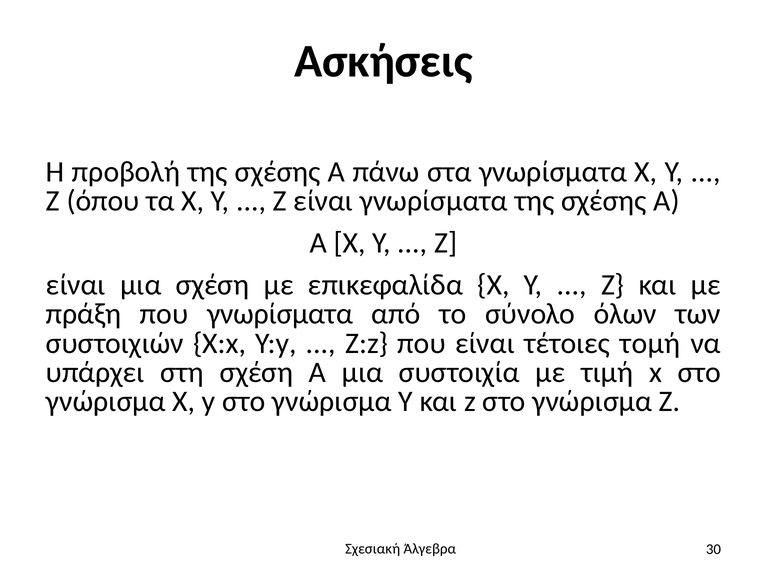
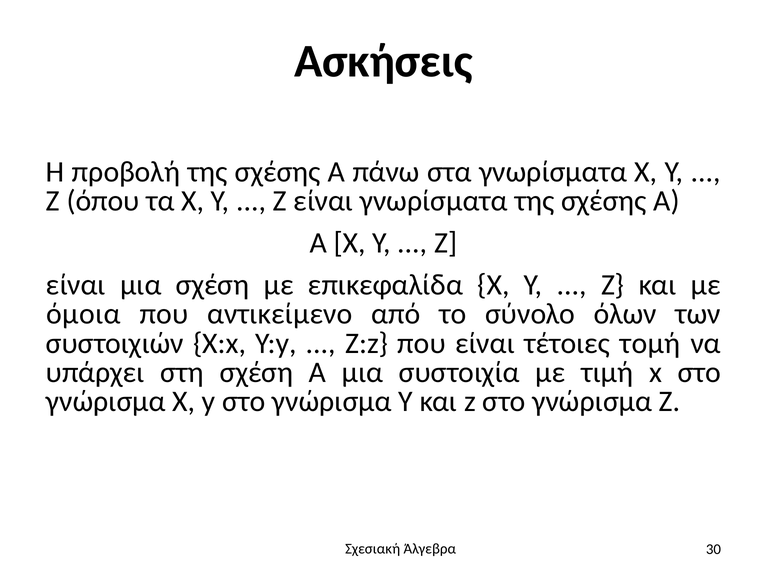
πράξη: πράξη -> όμοια (83, 314)
που γνωρίσματα: γνωρίσματα -> αντικείμενο (280, 314)
